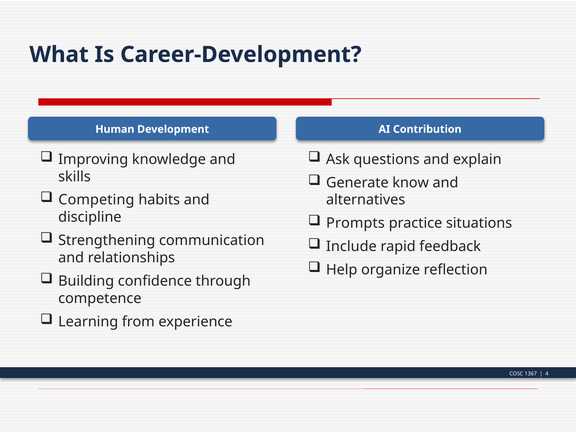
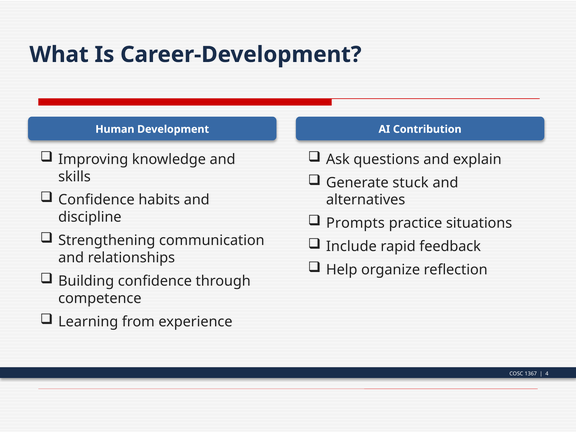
know: know -> stuck (411, 183)
Competing: Competing -> Confidence (96, 200)
